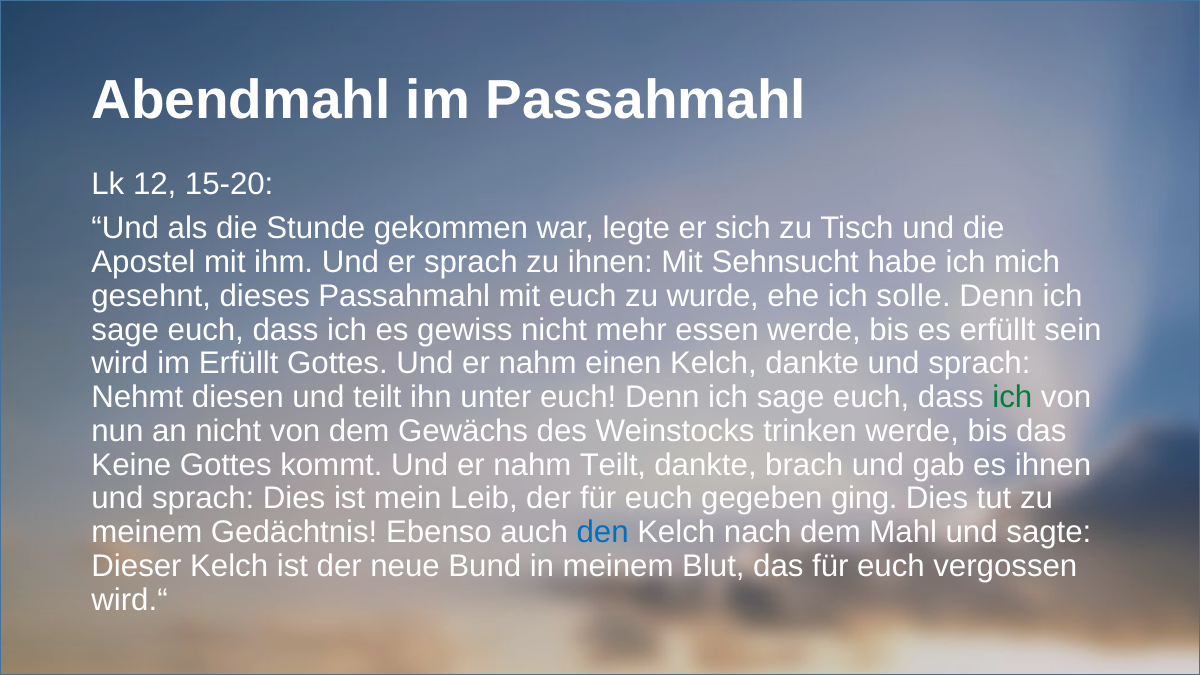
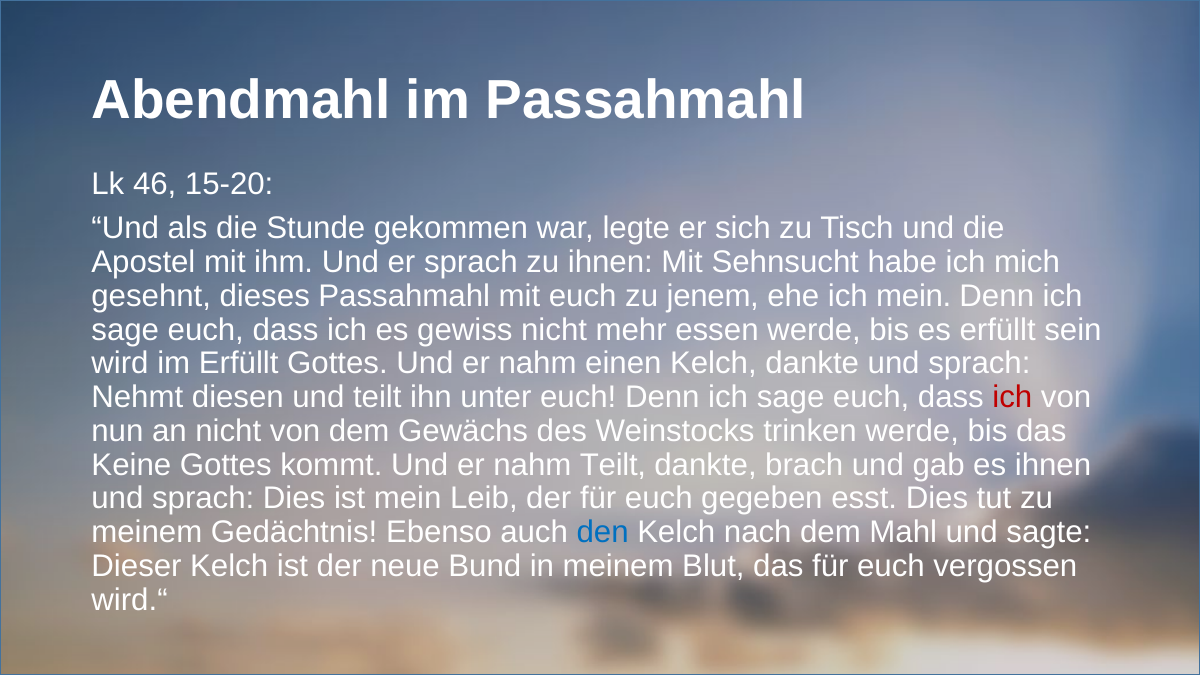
12: 12 -> 46 (155, 184)
wurde: wurde -> jenem (713, 296)
ich solle: solle -> mein (914, 296)
ich colour: green -> red (1012, 397)
ging: ging -> esst (864, 499)
